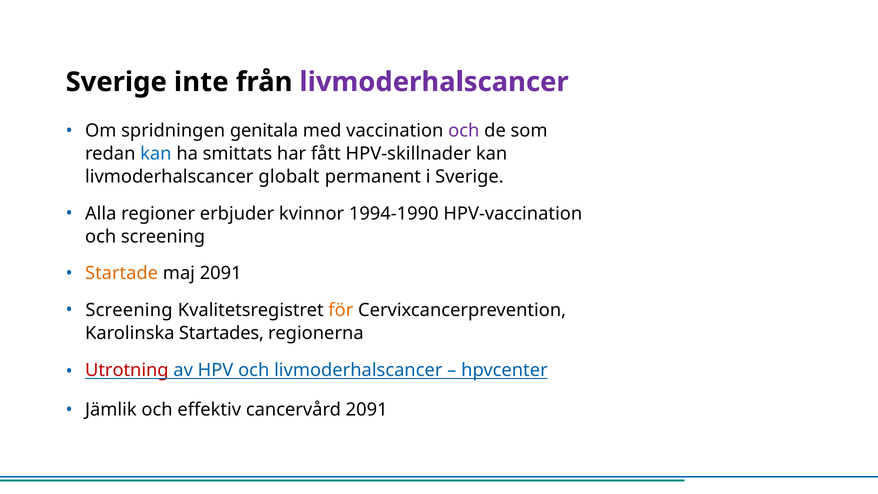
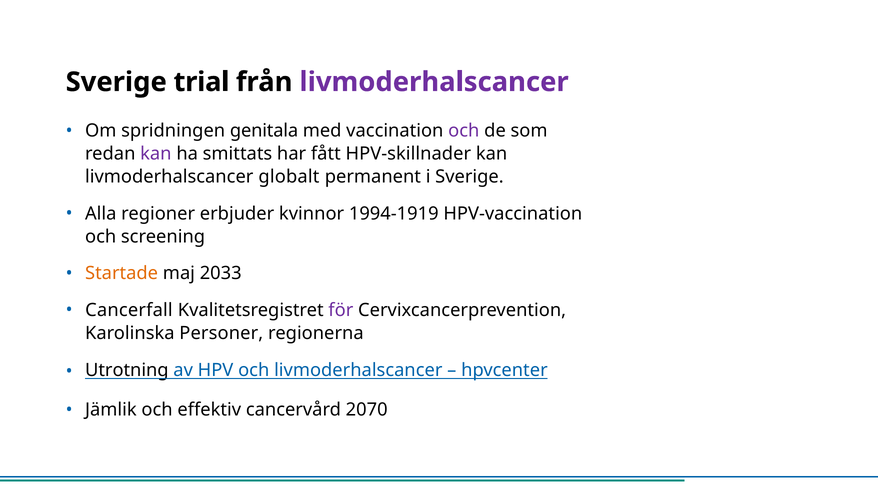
inte: inte -> trial (201, 82)
kan colour: blue -> purple (156, 154)
1994-1990: 1994-1990 -> 1994-1919 (394, 213)
maj 2091: 2091 -> 2033 (221, 273)
Screening: Screening -> Cancerfall (129, 310)
för colour: orange -> purple (341, 310)
Startades: Startades -> Personer (221, 333)
Utrotning colour: red -> black (127, 370)
cancervård 2091: 2091 -> 2070 (367, 410)
